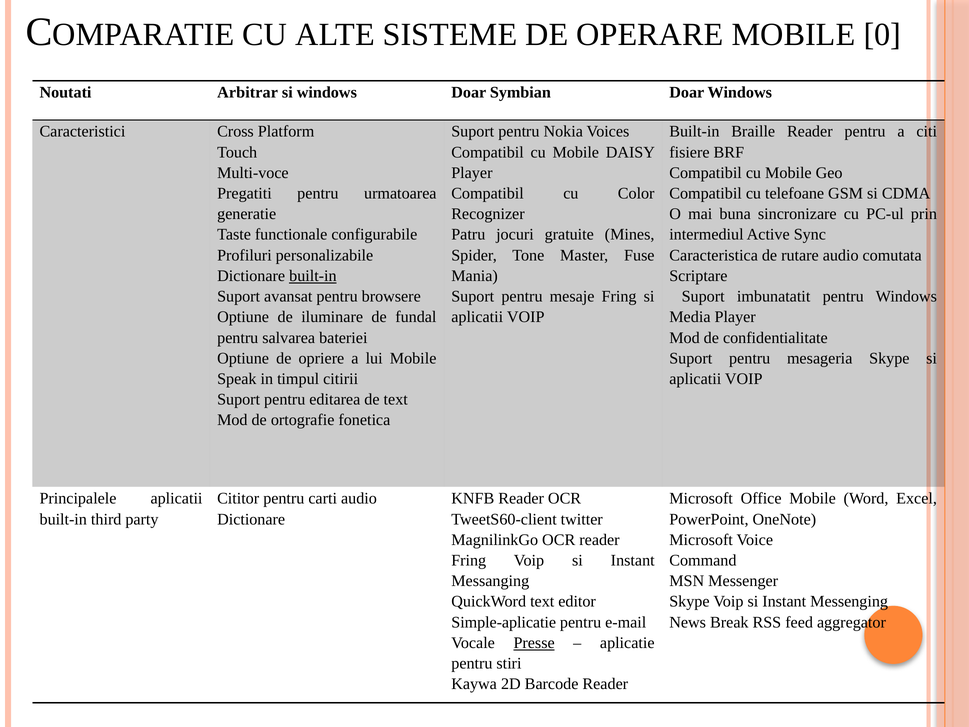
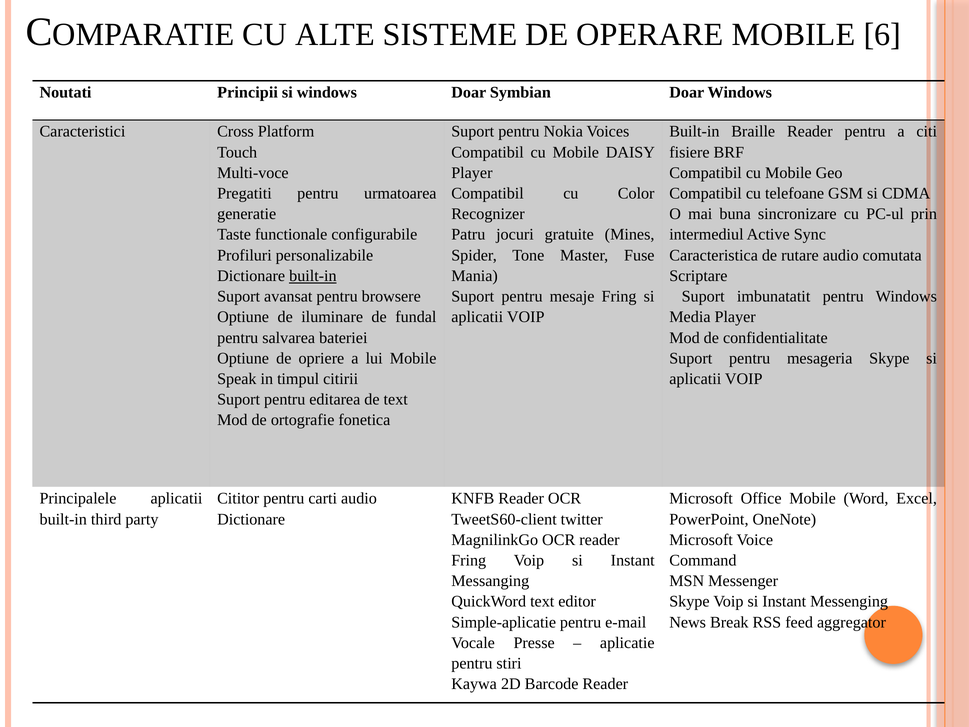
0: 0 -> 6 (882, 34)
Arbitrar: Arbitrar -> Principii (248, 92)
Presse underline: present -> none (534, 643)
